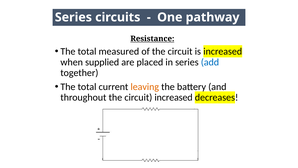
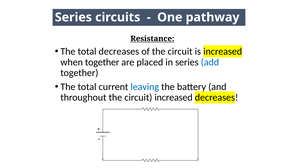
total measured: measured -> decreases (119, 51)
when supplied: supplied -> together (102, 62)
leaving colour: orange -> blue (145, 87)
